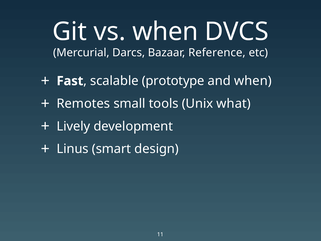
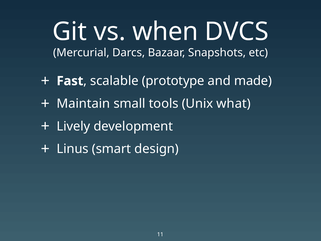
Reference: Reference -> Snapshots (217, 53)
and when: when -> made (253, 81)
Remotes: Remotes -> Maintain (83, 104)
